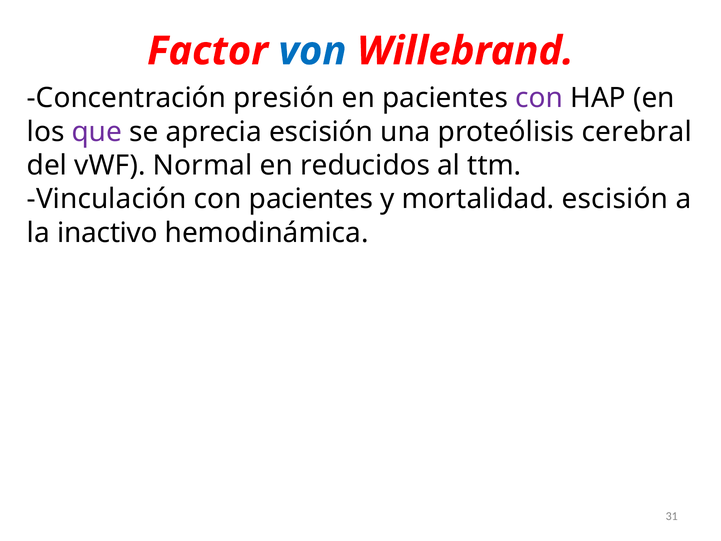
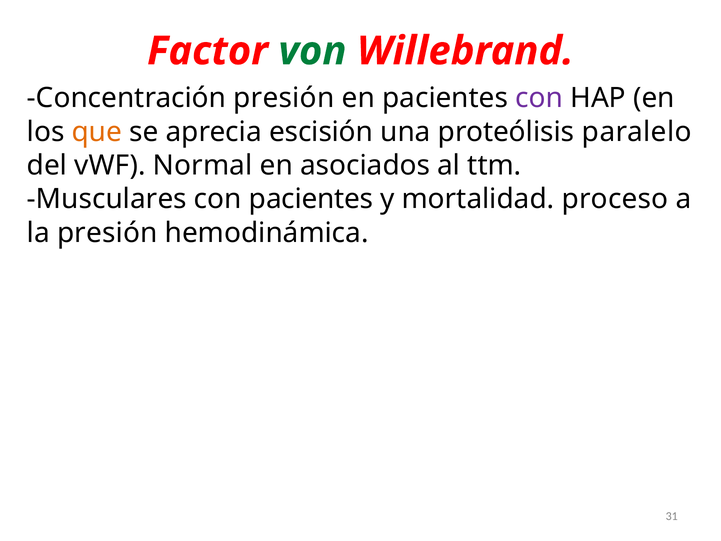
von colour: blue -> green (313, 51)
que colour: purple -> orange (97, 132)
cerebral: cerebral -> paralelo (637, 132)
reducidos: reducidos -> asociados (365, 165)
Vinculación: Vinculación -> Musculares (107, 199)
mortalidad escisión: escisión -> proceso (615, 199)
la inactivo: inactivo -> presión (107, 233)
